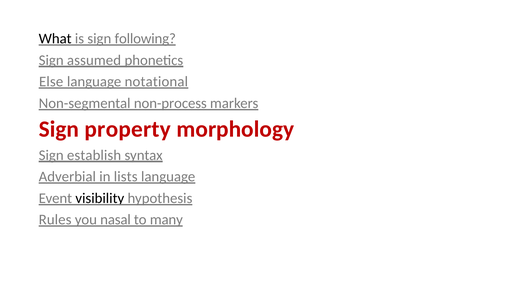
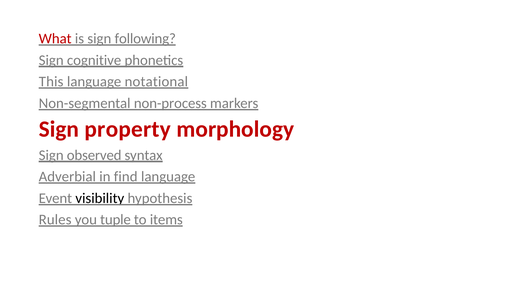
What colour: black -> red (55, 39)
assumed: assumed -> cognitive (94, 60)
Else: Else -> This (51, 82)
establish: establish -> observed (94, 156)
lists: lists -> find (126, 177)
nasal: nasal -> tuple (115, 220)
many: many -> items (166, 220)
